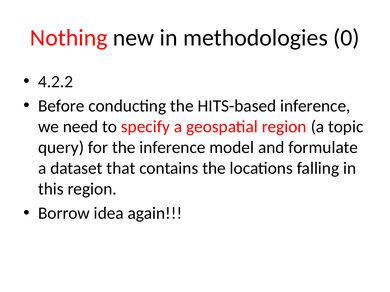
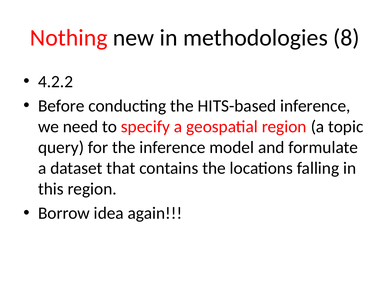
0: 0 -> 8 (346, 38)
